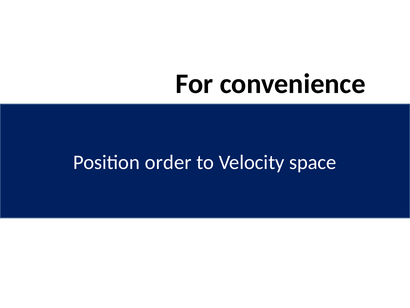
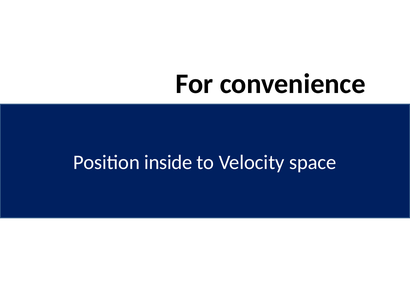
order: order -> inside (168, 162)
